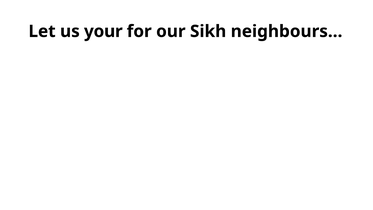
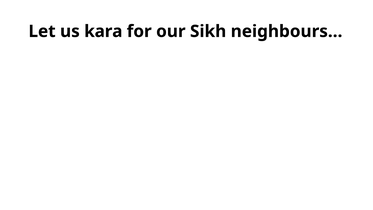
your: your -> kara (103, 31)
